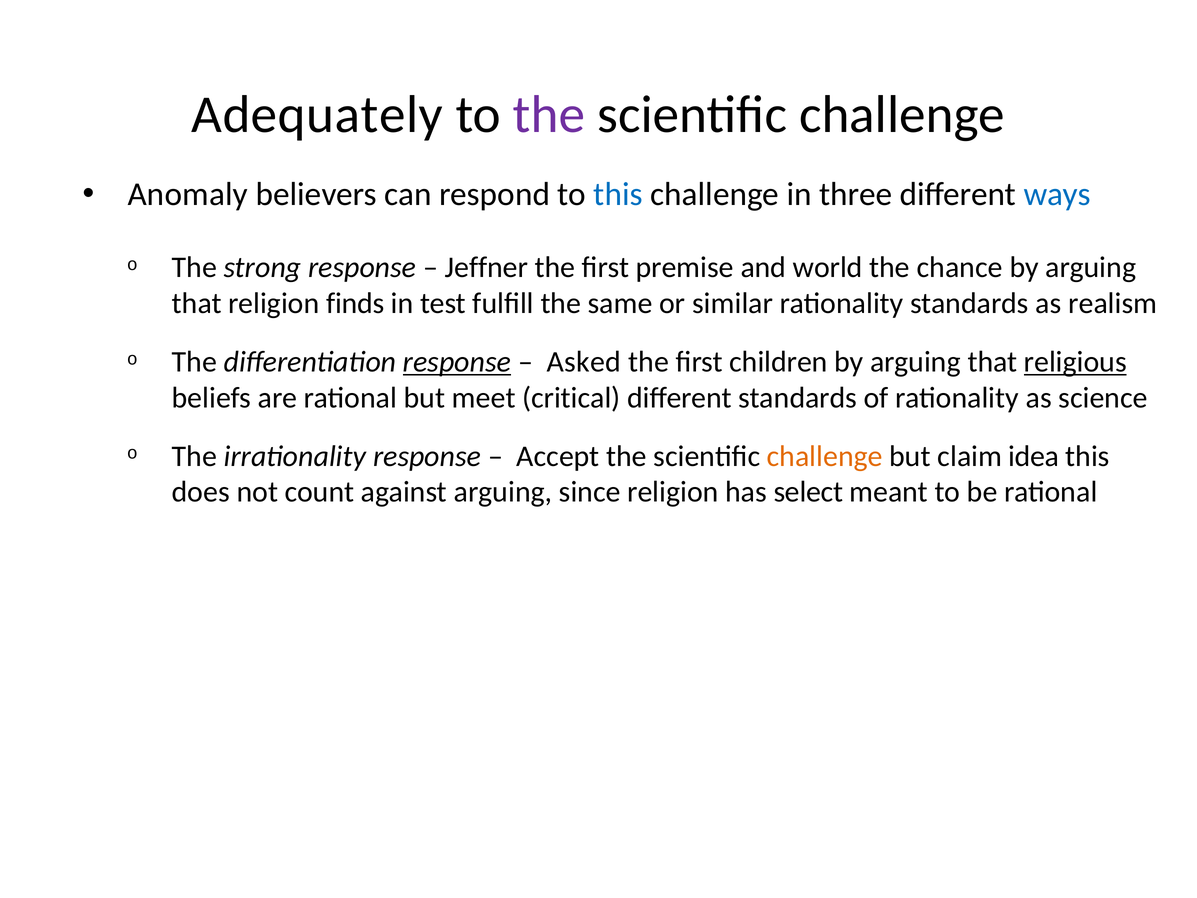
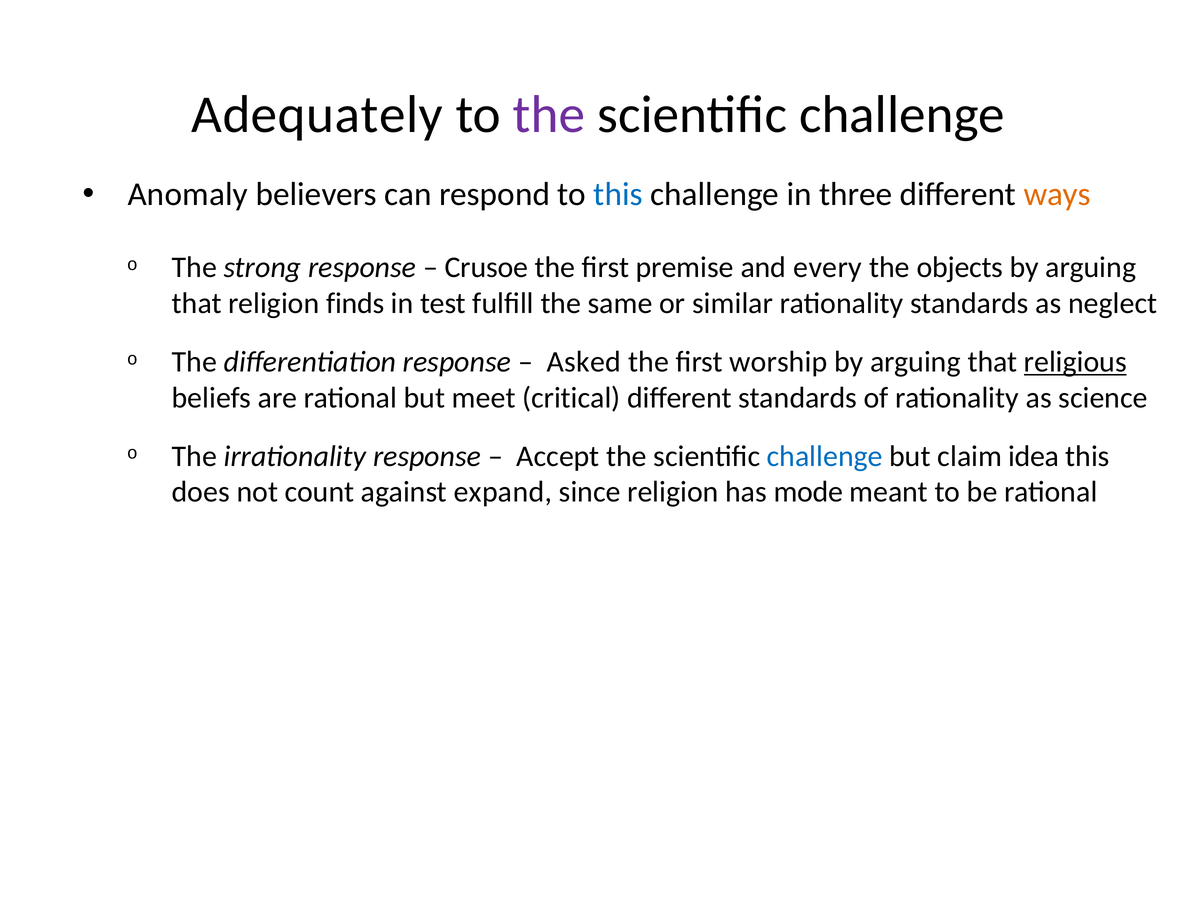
ways colour: blue -> orange (1057, 194)
Jeffner: Jeffner -> Crusoe (486, 268)
world: world -> every (828, 268)
chance: chance -> objects (960, 268)
realism: realism -> neglect (1113, 303)
response underline: present -> none (457, 362)
children: children -> worship (778, 362)
challenge colour: orange -> blue (825, 456)
against arguing: arguing -> expand (503, 492)
select: select -> mode (808, 492)
